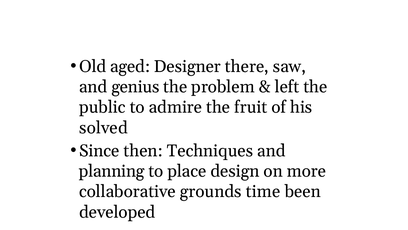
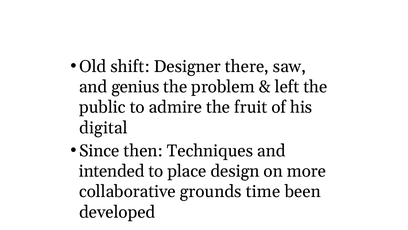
aged: aged -> shift (130, 66)
solved: solved -> digital (103, 127)
planning: planning -> intended (112, 171)
